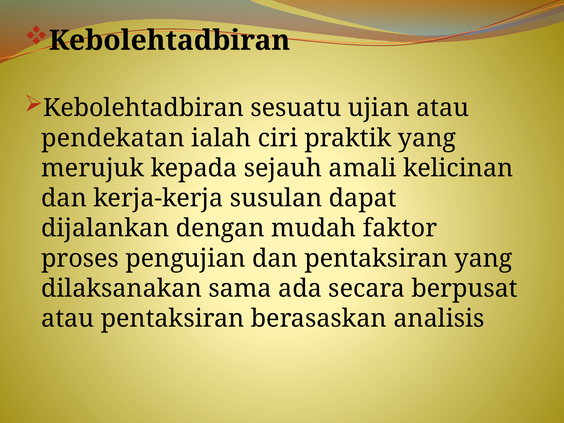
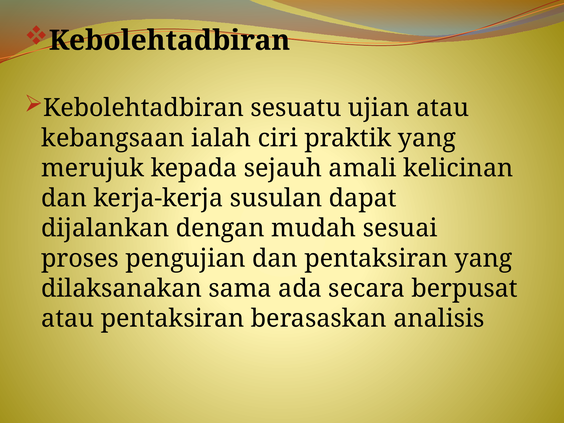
pendekatan: pendekatan -> kebangsaan (113, 138)
faktor: faktor -> sesuai (400, 228)
